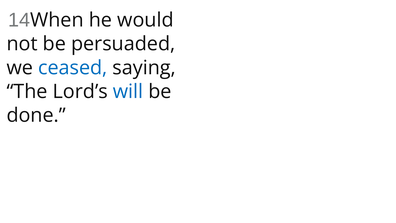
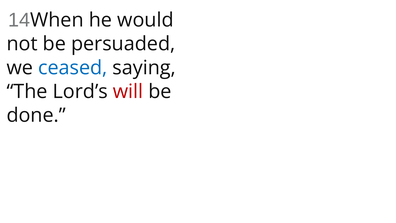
will colour: blue -> red (128, 91)
